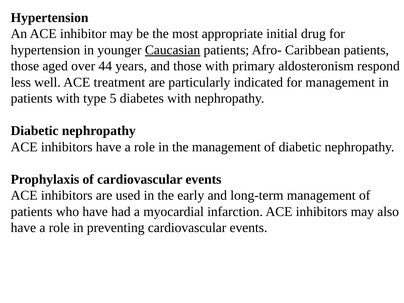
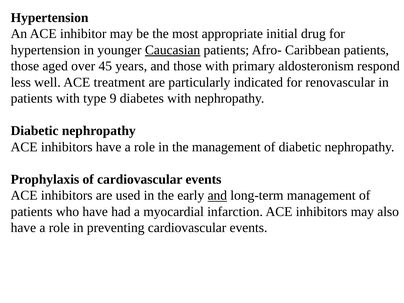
44: 44 -> 45 (105, 66)
for management: management -> renovascular (340, 82)
5: 5 -> 9 (113, 99)
and underline: none -> present (217, 195)
